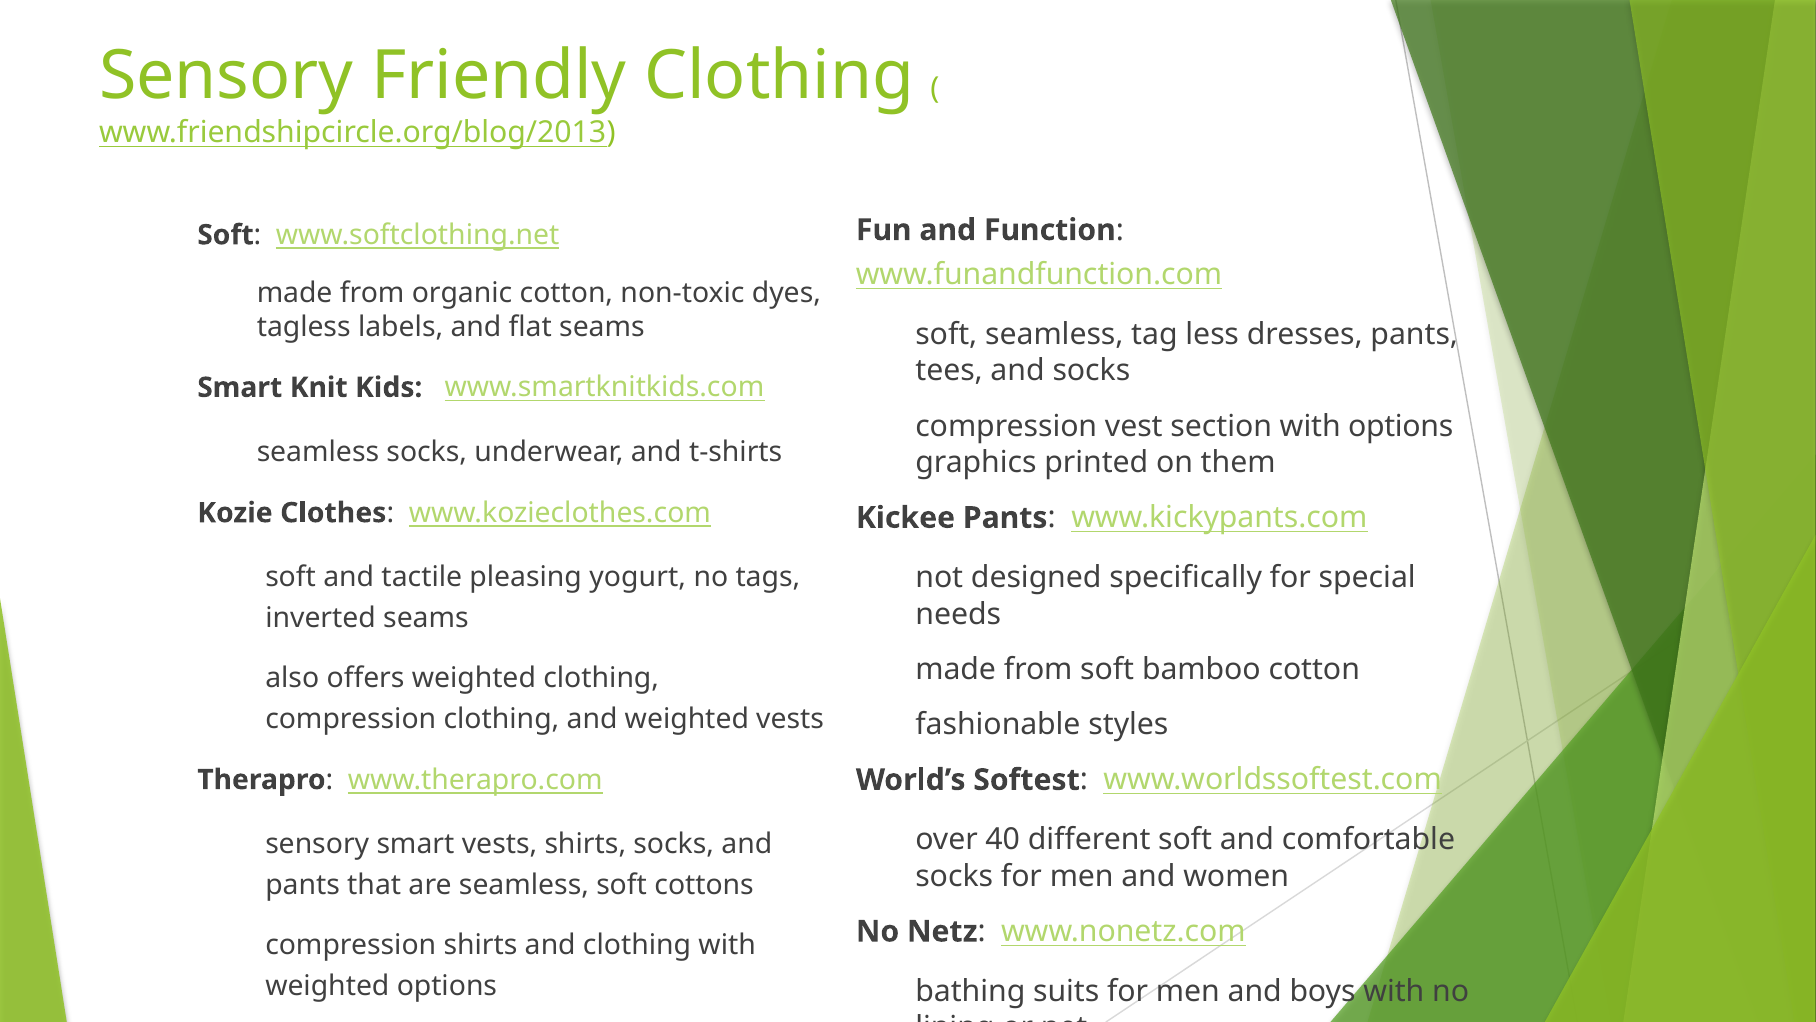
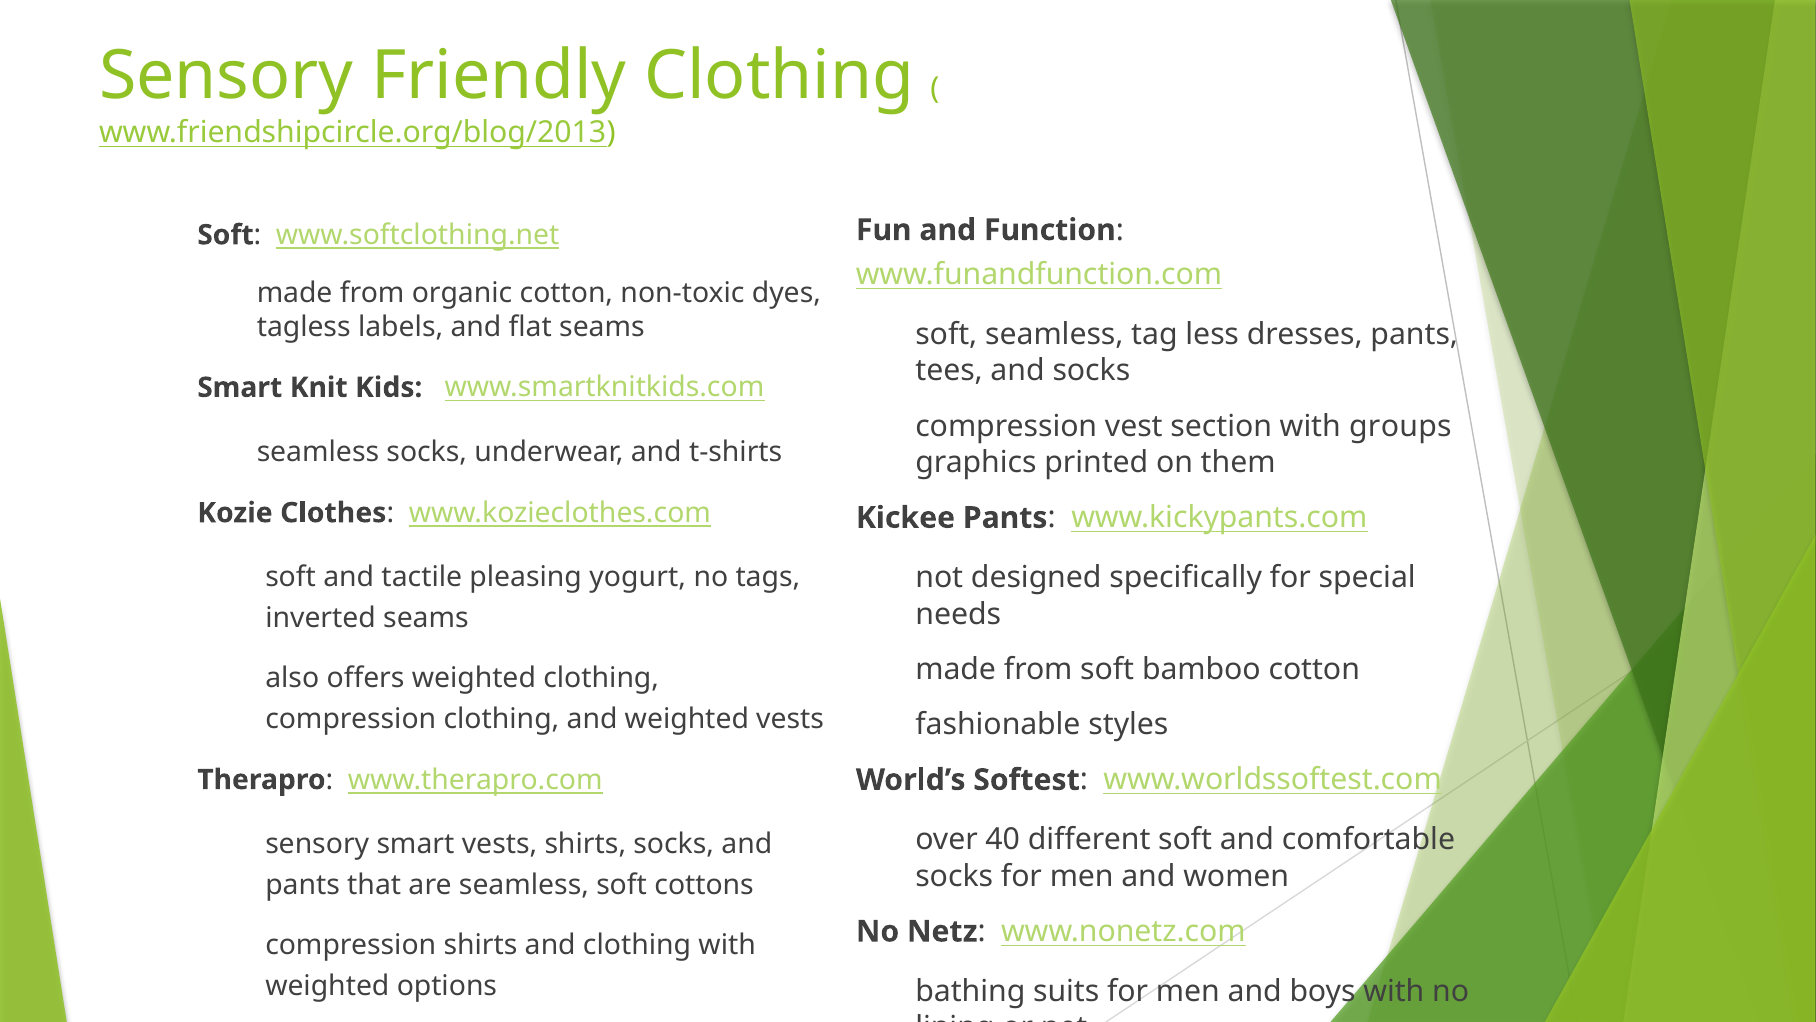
with options: options -> groups (1400, 426)
